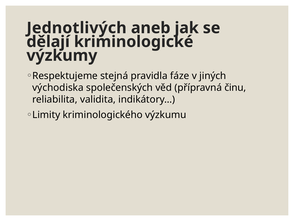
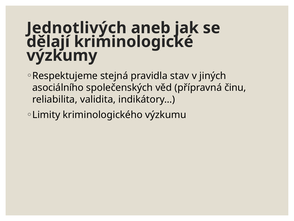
fáze: fáze -> stav (180, 76)
východiska: východiska -> asociálního (58, 87)
